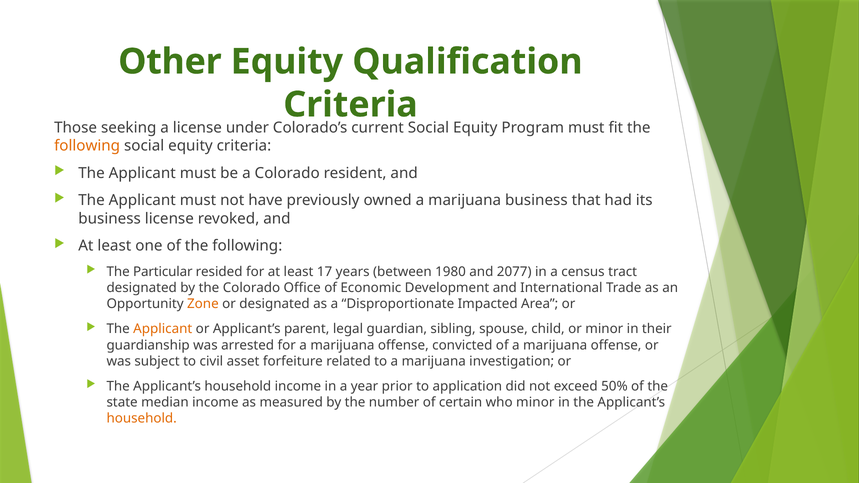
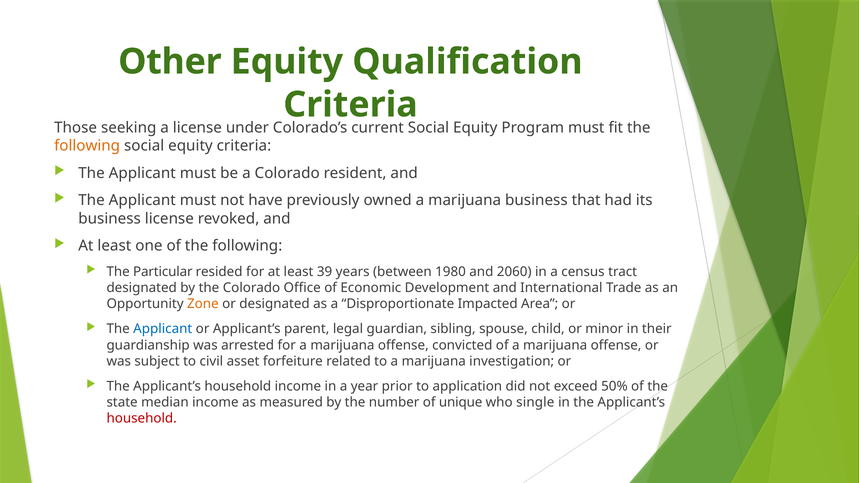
17: 17 -> 39 (325, 272)
2077: 2077 -> 2060 (514, 272)
Applicant colour: orange -> blue (163, 329)
certain: certain -> unique (461, 403)
who minor: minor -> single (535, 403)
household colour: orange -> red (142, 419)
